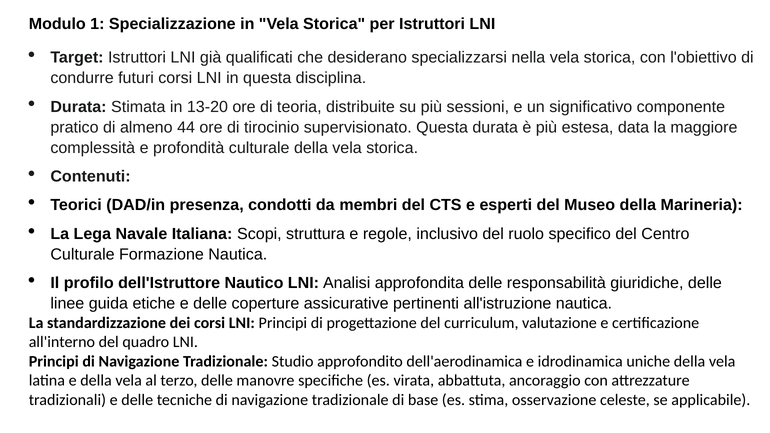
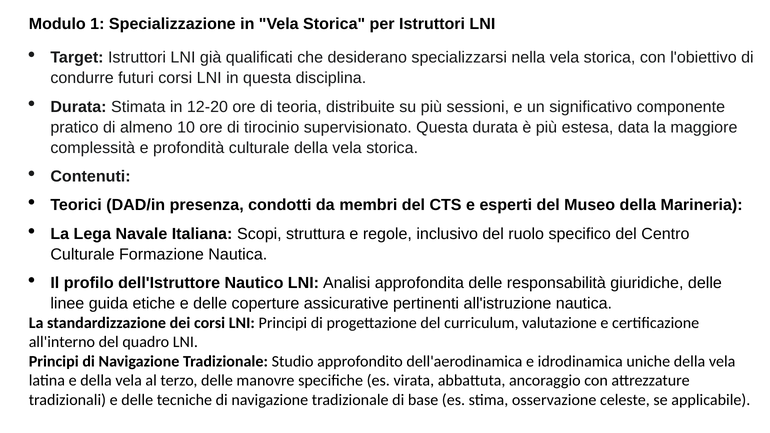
13-20: 13-20 -> 12-20 (207, 107)
44: 44 -> 10 (186, 127)
